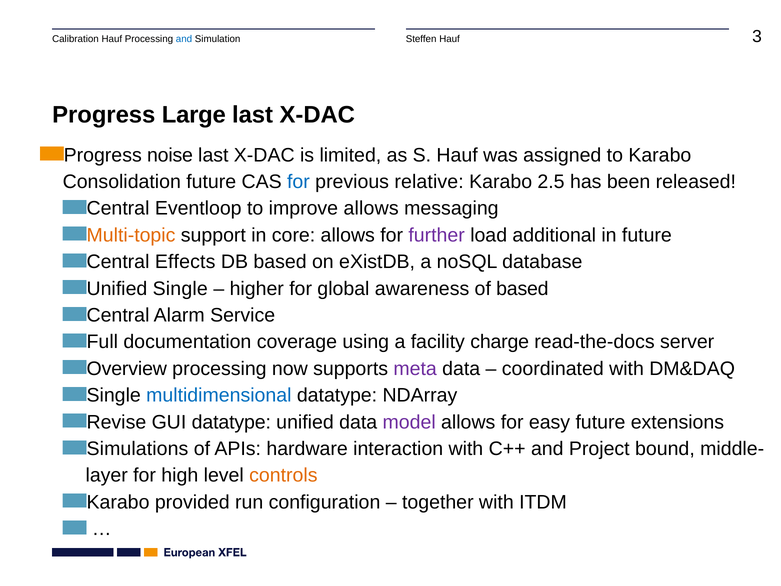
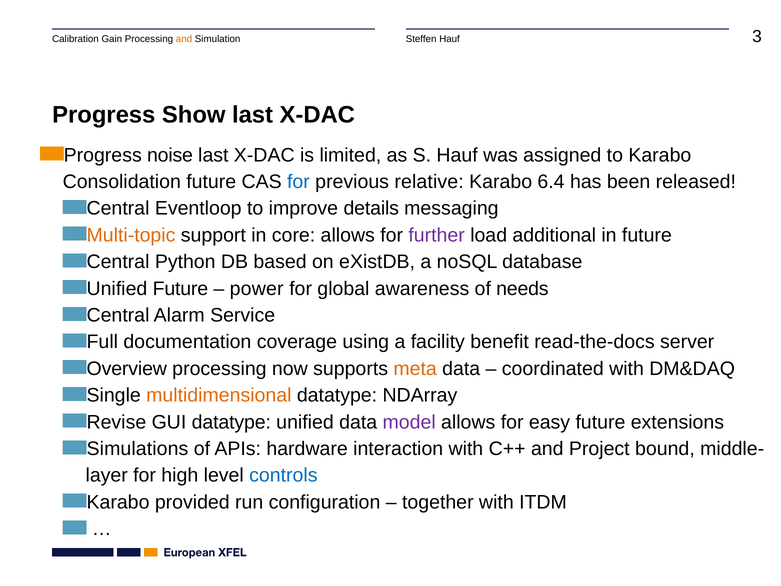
Hauf: Hauf -> Gain (112, 39)
and colour: blue -> orange (184, 39)
Large: Large -> Show (194, 115)
2.5: 2.5 -> 6.4 (551, 182)
improve allows: allows -> details (371, 208)
Effects: Effects -> Python (185, 262)
Unified Single: Single -> Future (180, 288)
higher: higher -> power (257, 288)
of based: based -> needs (522, 288)
charge: charge -> benefit (500, 342)
meta colour: purple -> orange (415, 369)
multidimensional colour: blue -> orange (219, 395)
controls colour: orange -> blue (283, 475)
